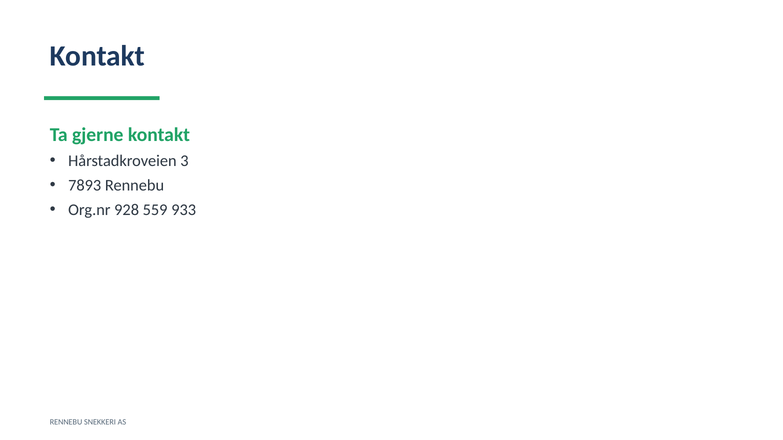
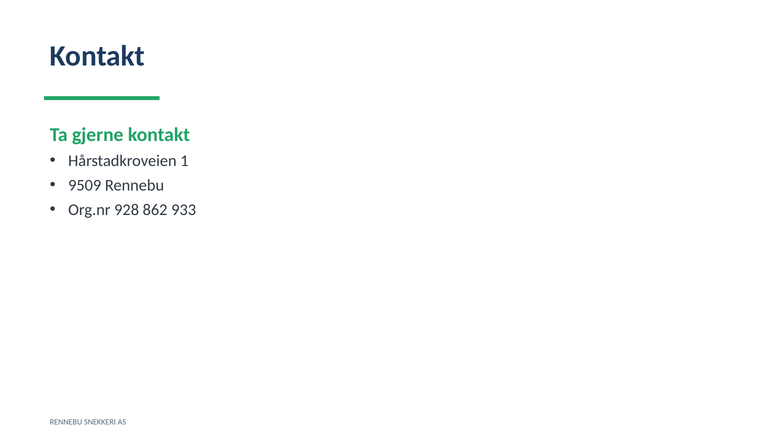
3: 3 -> 1 (184, 161)
7893: 7893 -> 9509 (85, 185)
559: 559 -> 862 (155, 210)
